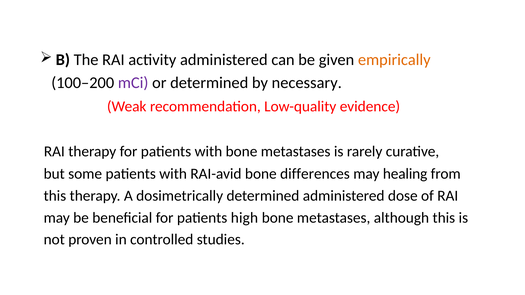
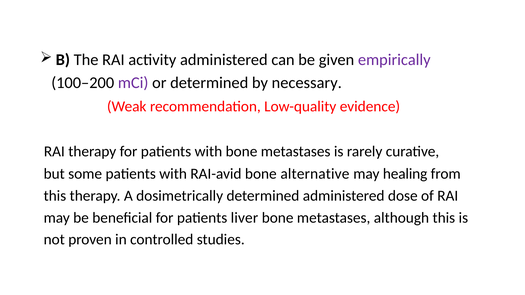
empirically colour: orange -> purple (394, 60)
differences: differences -> alternative (315, 174)
high: high -> liver (244, 218)
